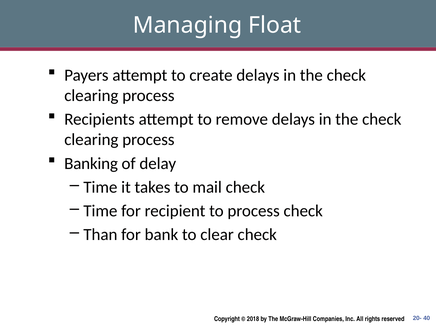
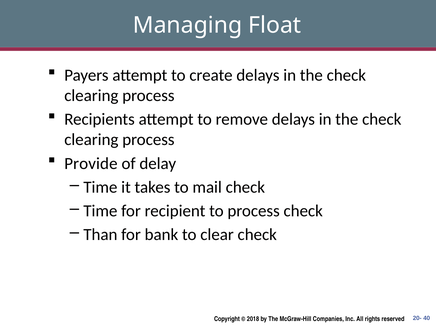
Banking: Banking -> Provide (91, 163)
